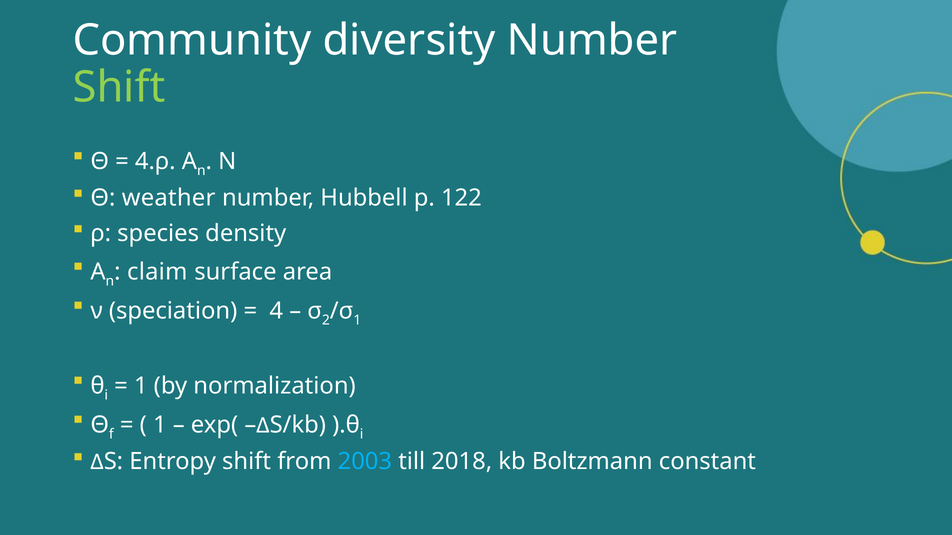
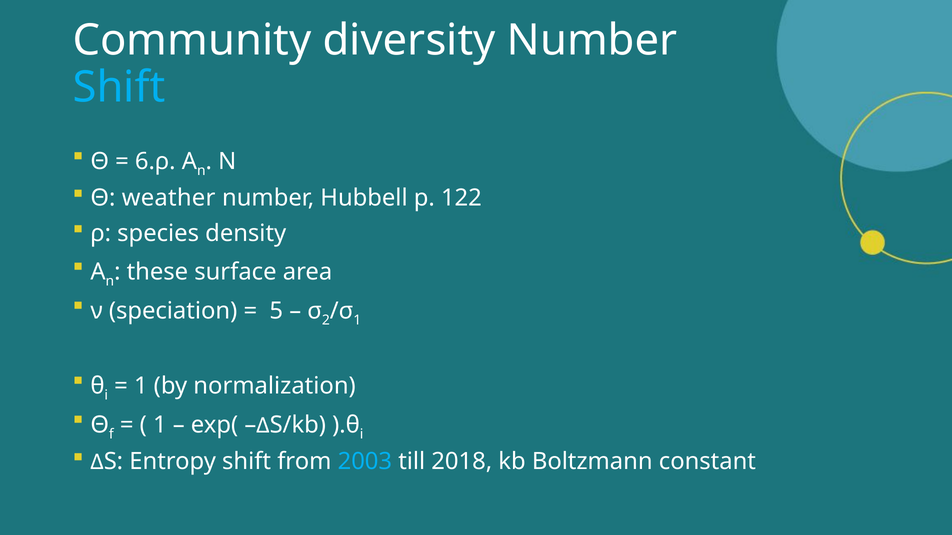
Shift colour: light green -> light blue (119, 88)
4.ρ: 4.ρ -> 6.ρ (155, 162)
claim: claim -> these (157, 272)
4: 4 -> 5 (276, 311)
